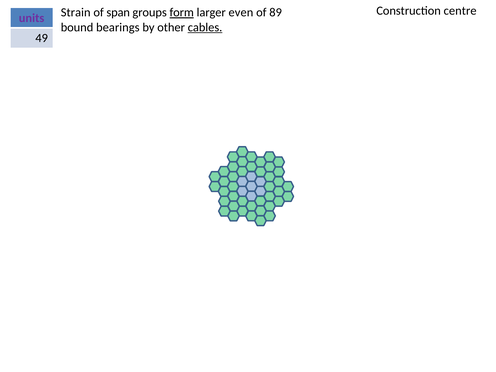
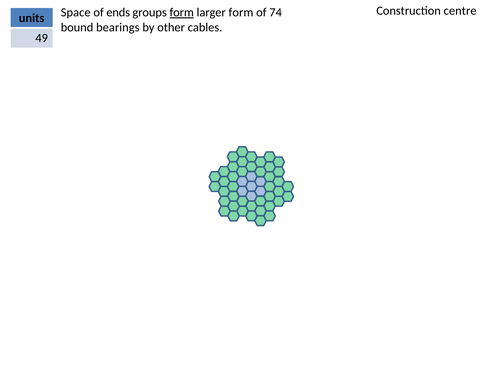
Strain: Strain -> Space (76, 13)
span: span -> ends (118, 13)
larger even: even -> form (241, 13)
89: 89 -> 74 (276, 13)
units colour: purple -> black (32, 18)
cables underline: present -> none (205, 27)
